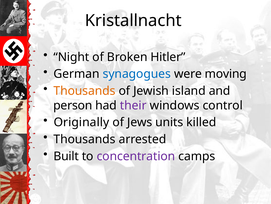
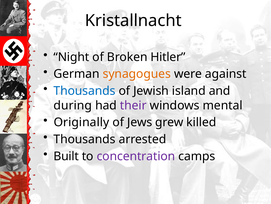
synagogues colour: blue -> orange (137, 74)
moving: moving -> against (226, 74)
Thousands colour: orange -> blue (85, 91)
person: person -> during (73, 105)
control: control -> mental (223, 105)
units: units -> grew (169, 122)
